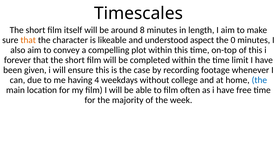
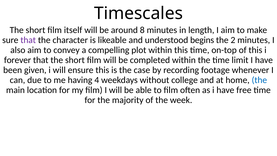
that colour: orange -> purple (28, 40)
aspect: aspect -> begins (202, 40)
0: 0 -> 2 (233, 40)
